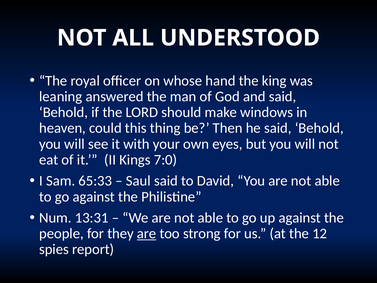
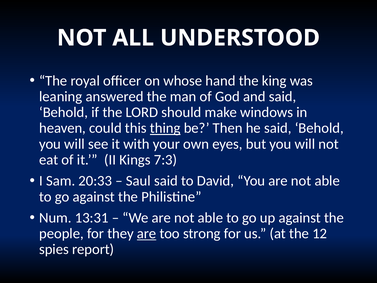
thing underline: none -> present (165, 128)
7:0: 7:0 -> 7:3 (165, 160)
65:33: 65:33 -> 20:33 (95, 181)
